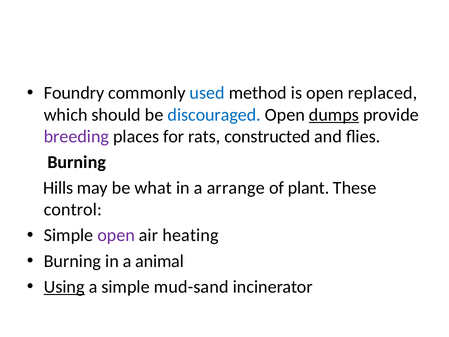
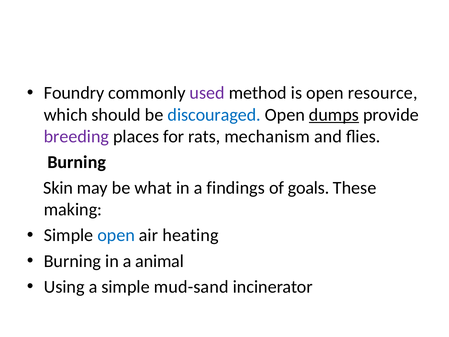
used colour: blue -> purple (207, 93)
replaced: replaced -> resource (383, 93)
constructed: constructed -> mechanism (267, 136)
Hills: Hills -> Skin (58, 188)
arrange: arrange -> findings (236, 188)
plant: plant -> goals (309, 188)
control: control -> making (73, 209)
open colour: purple -> blue (116, 235)
Using underline: present -> none (64, 287)
